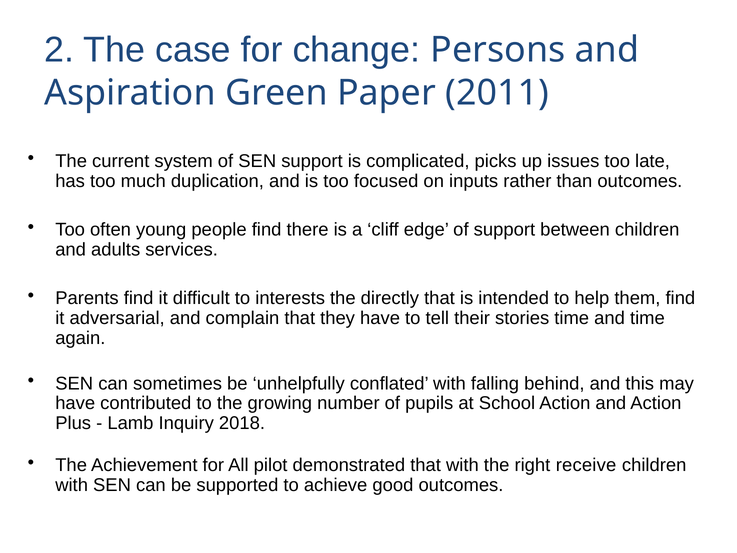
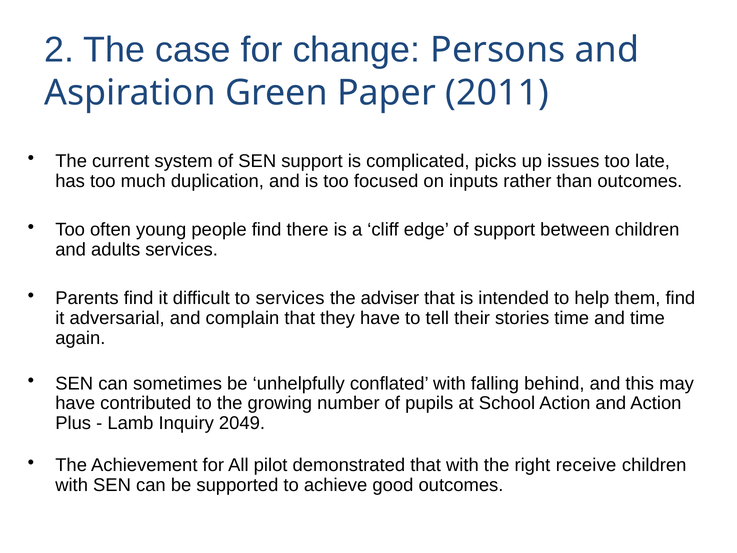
to interests: interests -> services (290, 298)
directly: directly -> adviser (390, 298)
2018: 2018 -> 2049 (242, 423)
